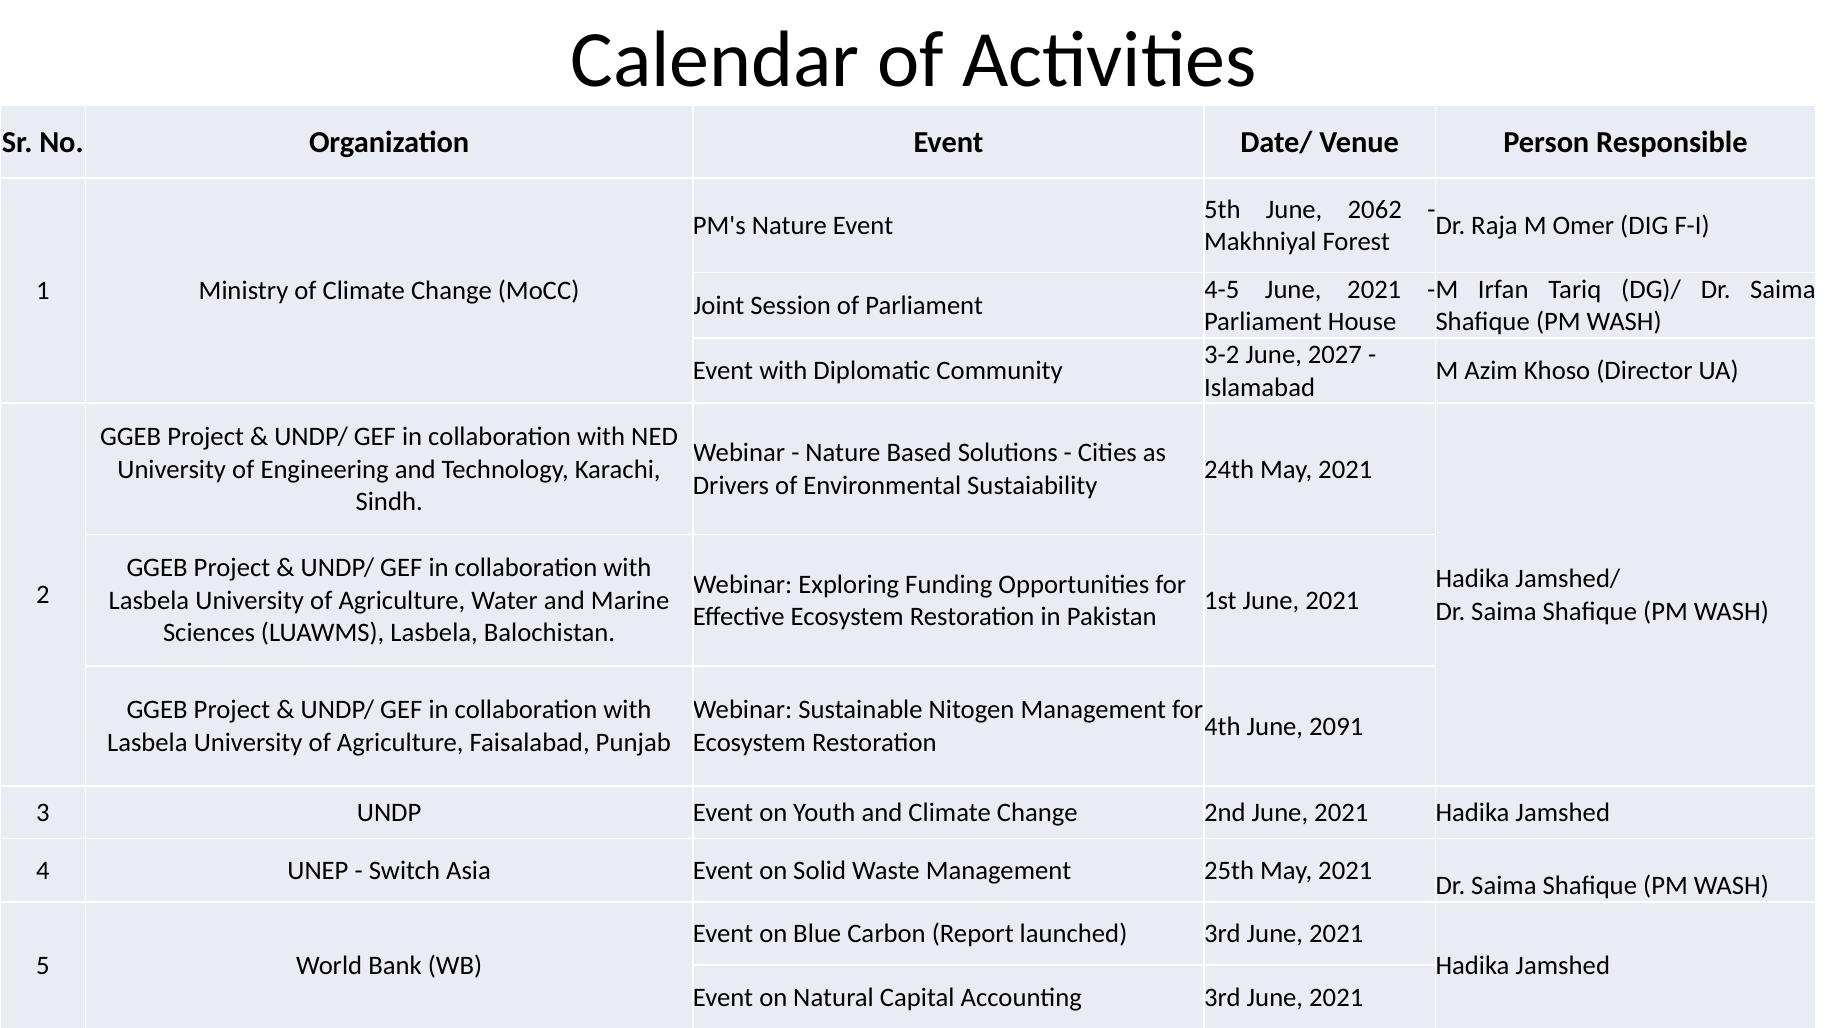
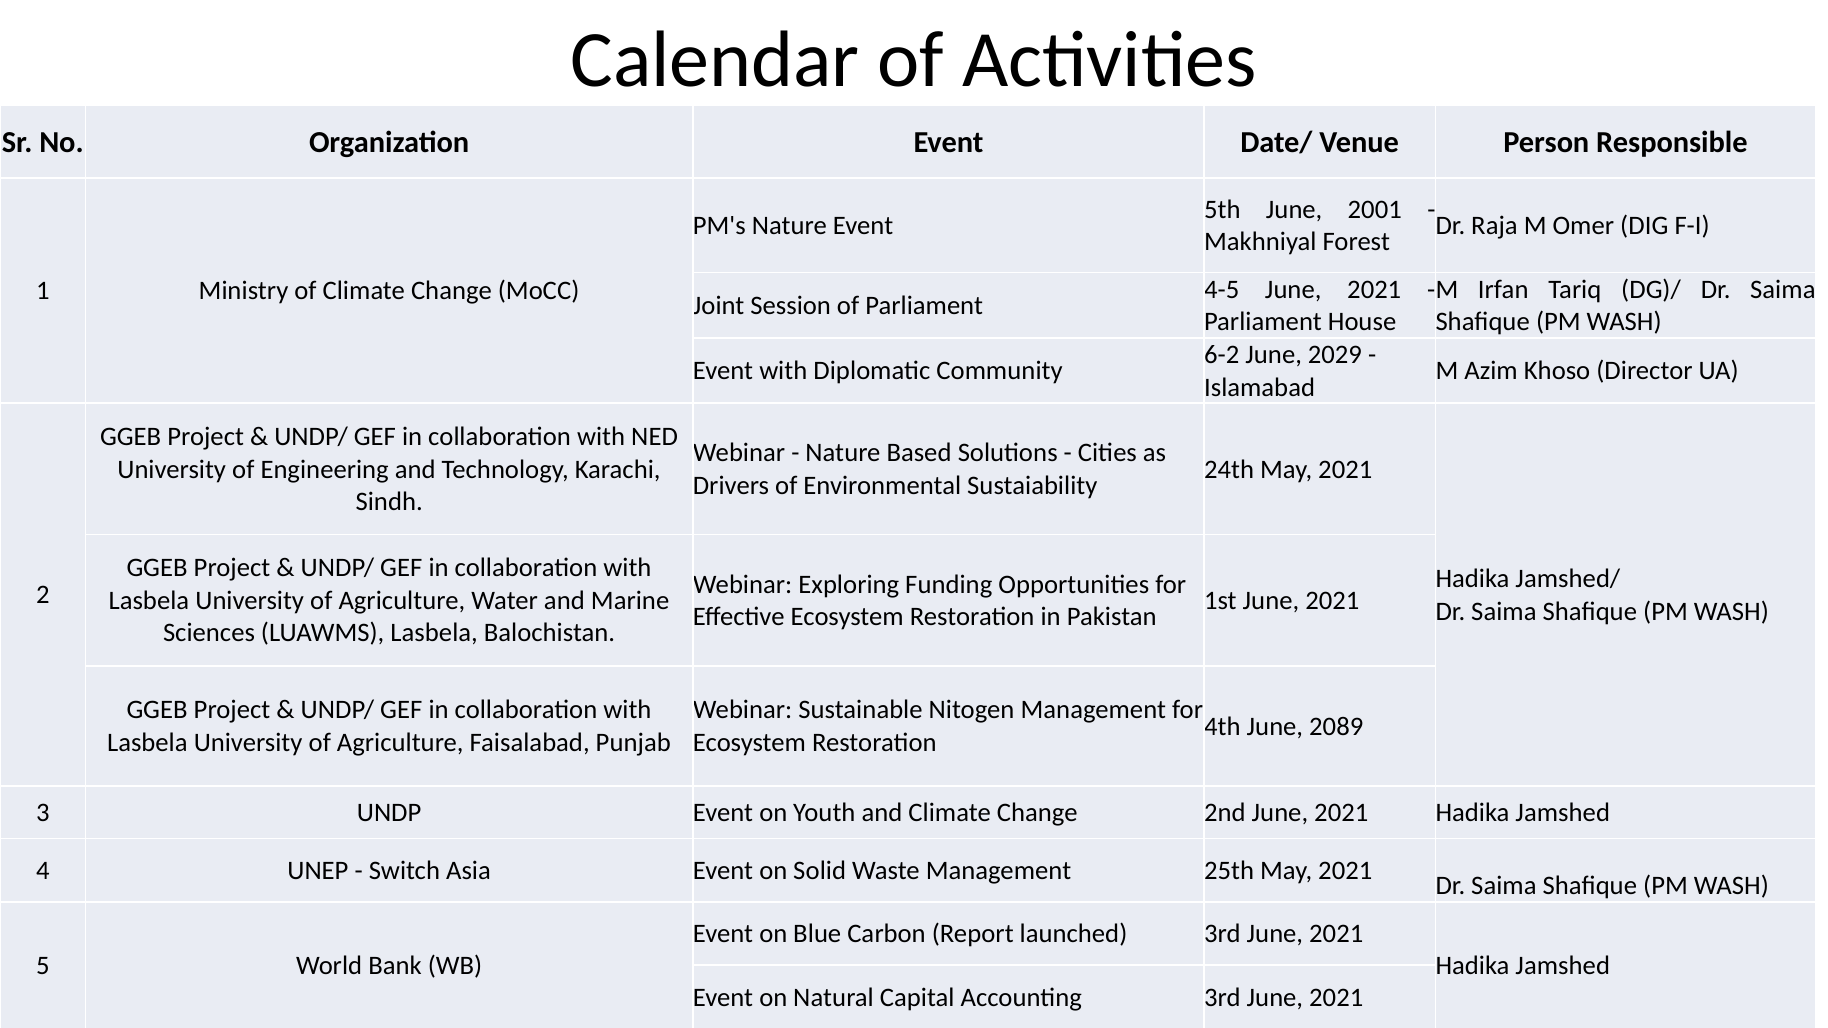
2062: 2062 -> 2001 (1375, 209)
3-2: 3-2 -> 6-2 (1222, 355)
2027: 2027 -> 2029 (1335, 355)
2091: 2091 -> 2089 (1336, 727)
